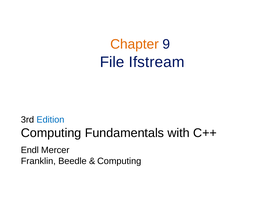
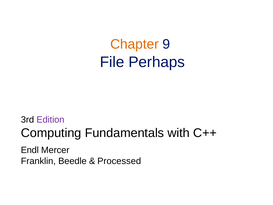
Ifstream: Ifstream -> Perhaps (157, 62)
Edition colour: blue -> purple (50, 120)
Computing: Computing -> Processed (119, 161)
